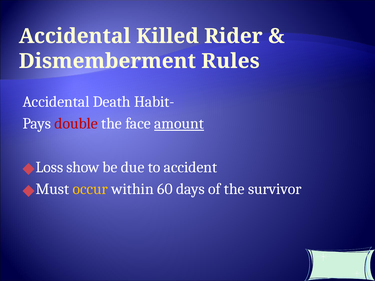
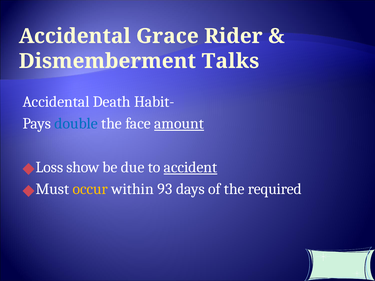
Killed: Killed -> Grace (167, 36)
Rules: Rules -> Talks (230, 61)
double colour: red -> blue (76, 124)
accident underline: none -> present (190, 167)
60: 60 -> 93 (165, 189)
survivor: survivor -> required (275, 189)
